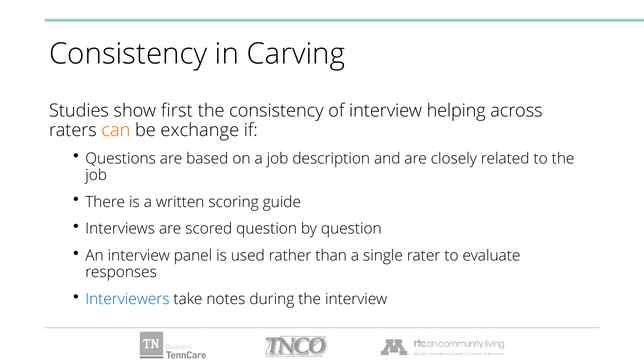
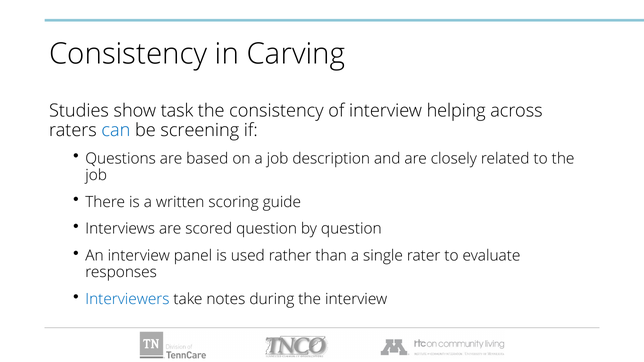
first: first -> task (177, 111)
can colour: orange -> blue (116, 131)
exchange: exchange -> screening (200, 131)
